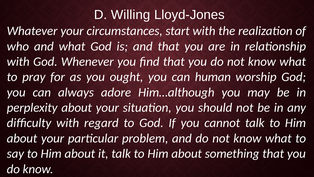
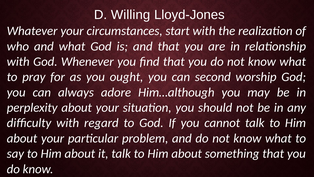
human: human -> second (213, 77)
